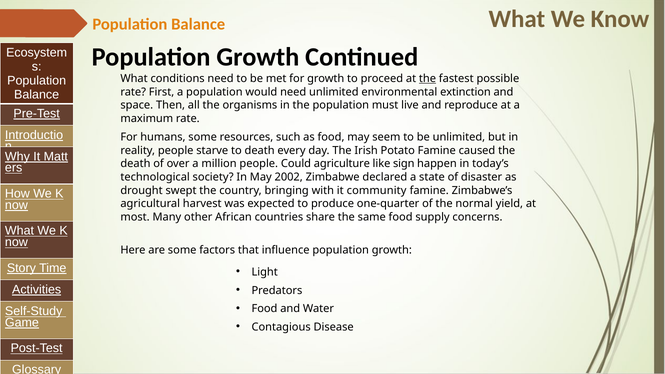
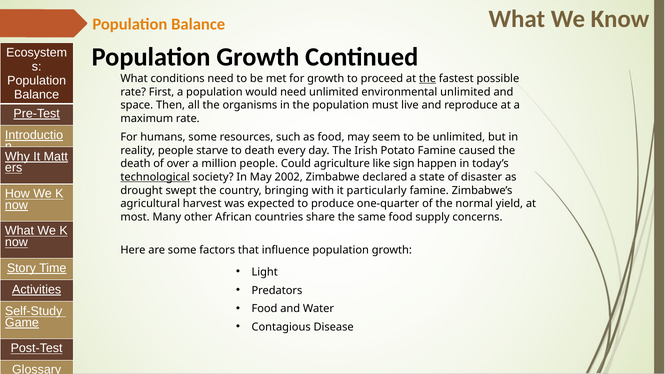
environmental extinction: extinction -> unlimited (465, 92)
technological underline: none -> present (155, 177)
community: community -> particularly (377, 190)
